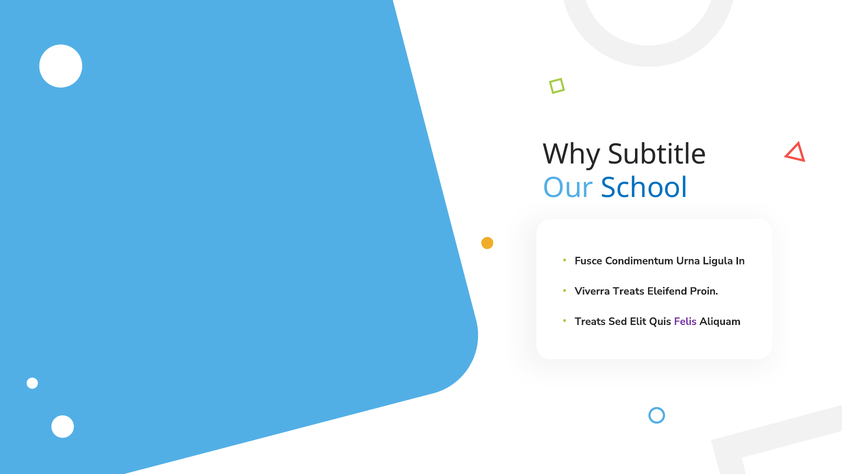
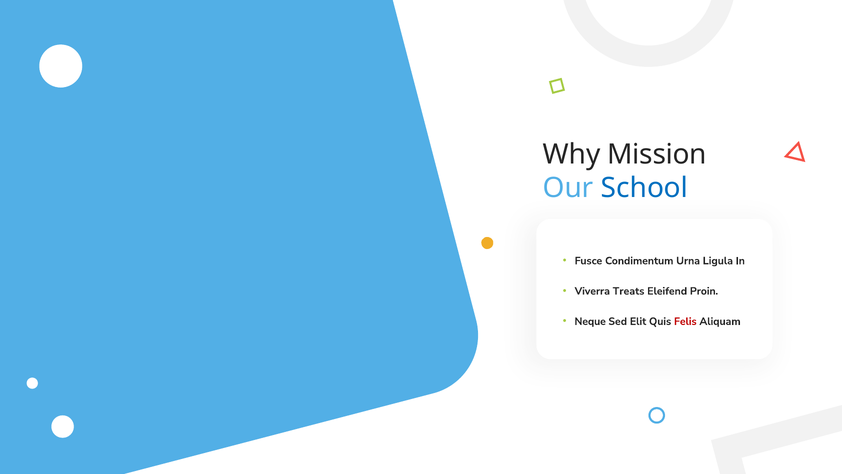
Subtitle: Subtitle -> Mission (657, 154)
Treats: Treats -> Neque (590, 321)
Felis colour: purple -> red (685, 321)
